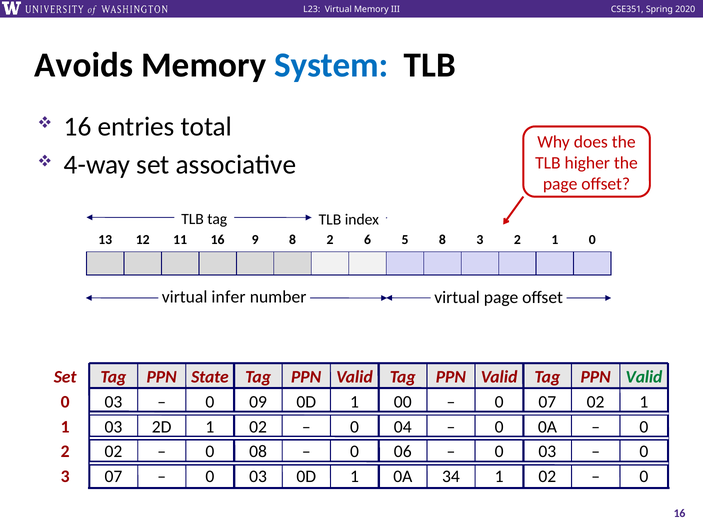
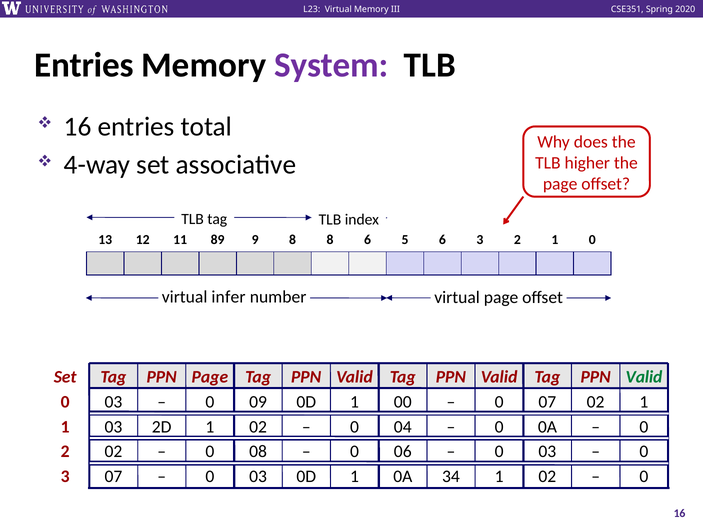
Avoids: Avoids -> Entries (84, 65)
System colour: blue -> purple (331, 65)
11 16: 16 -> 89 (218, 240)
8 2: 2 -> 8 (330, 240)
5 8: 8 -> 6 (442, 240)
State: State -> Page (210, 377)
